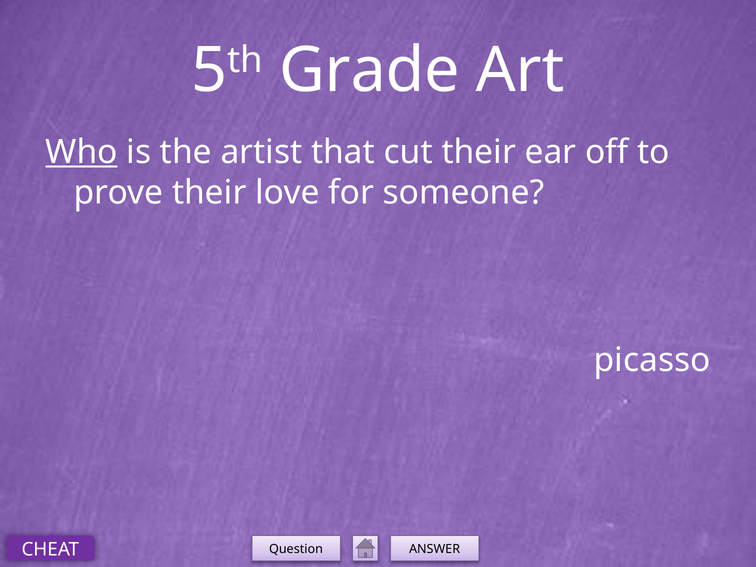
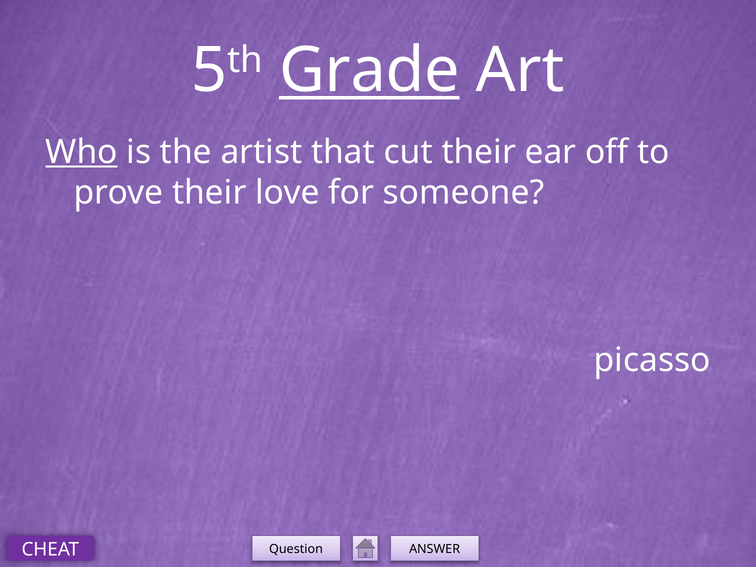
Grade underline: none -> present (369, 71)
